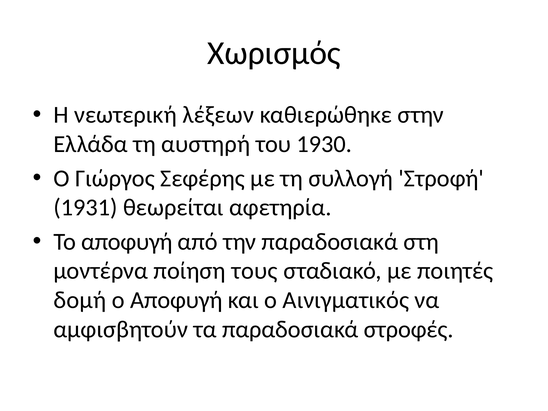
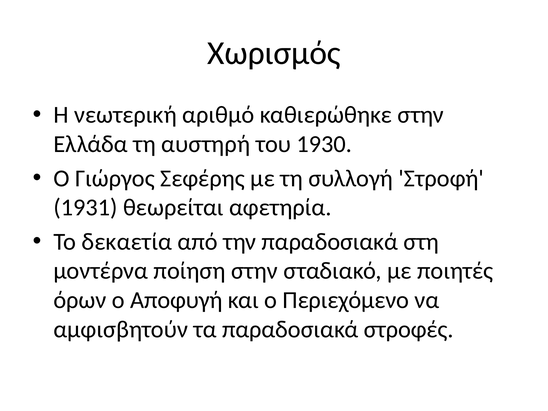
λέξεων: λέξεων -> αριθμό (218, 115)
Το αποφυγή: αποφυγή -> δεκαετία (127, 242)
ποίηση τους: τους -> στην (254, 271)
δομή: δομή -> όρων (80, 300)
Αινιγματικός: Αινιγματικός -> Περιεχόμενο (346, 300)
